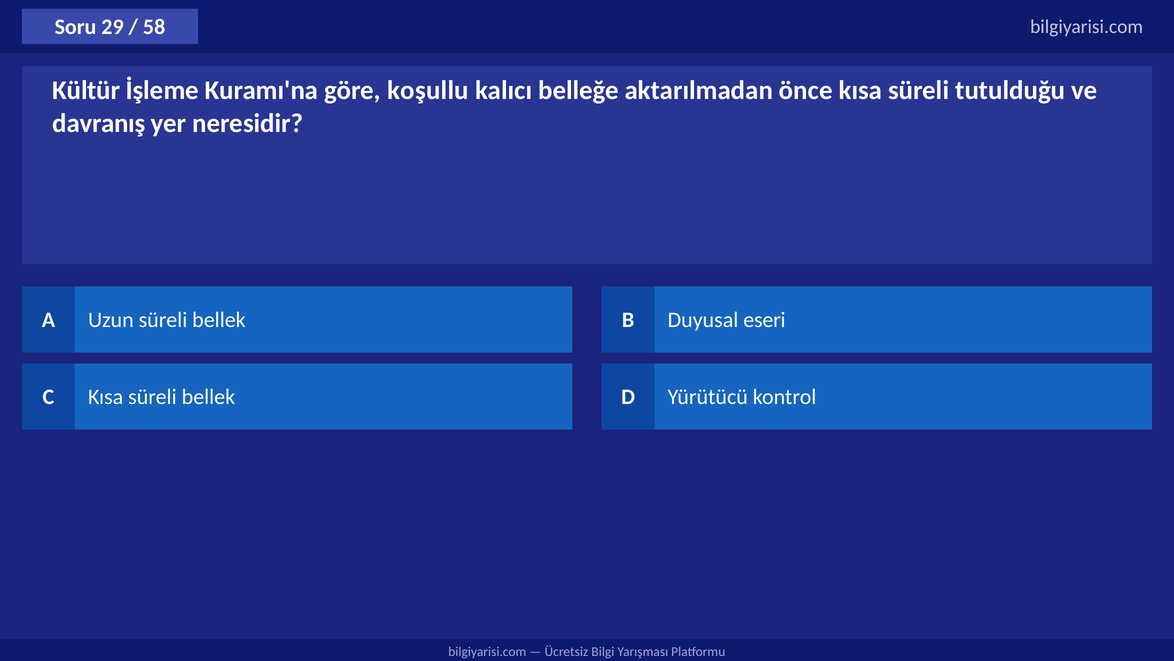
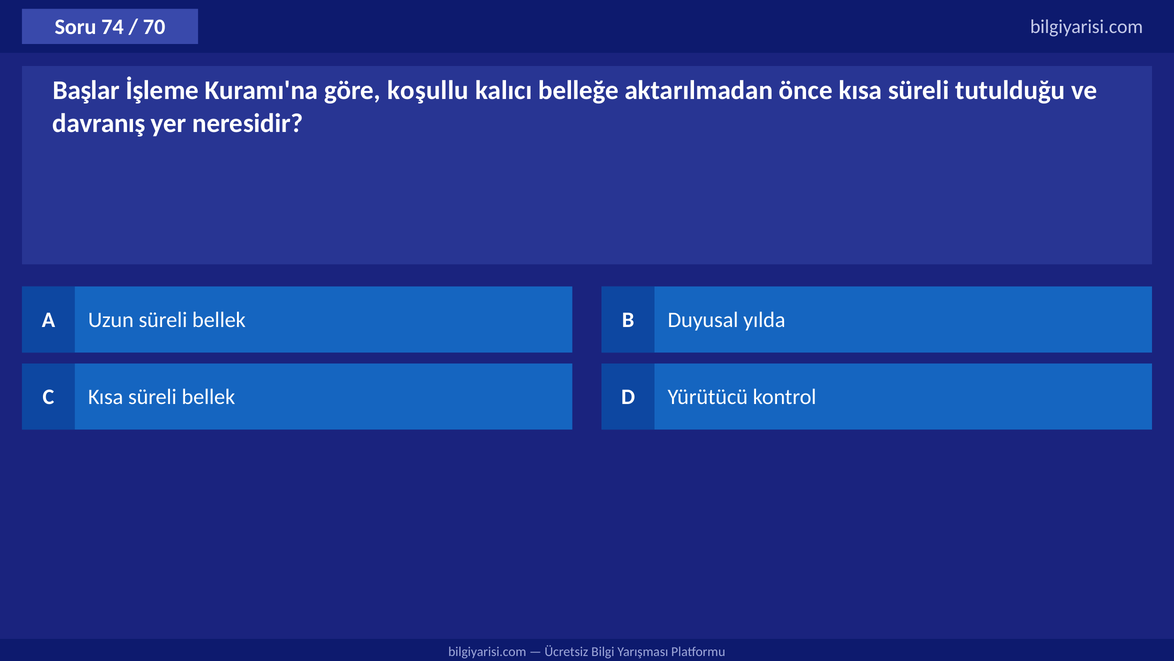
29: 29 -> 74 (113, 27)
58: 58 -> 70 (154, 27)
Kültür: Kültür -> Başlar (86, 90)
eseri: eseri -> yılda (764, 319)
